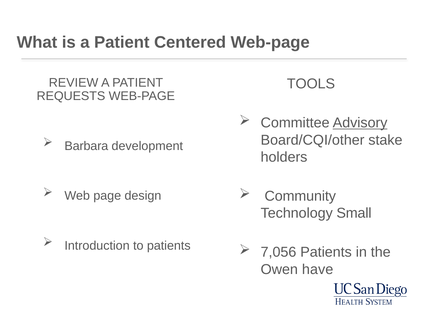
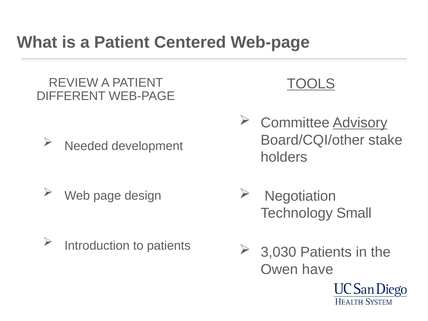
TOOLS underline: none -> present (311, 84)
REQUESTS: REQUESTS -> DIFFERENT (71, 96)
Barbara: Barbara -> Needed (86, 146)
Community: Community -> Negotiation (300, 196)
7,056: 7,056 -> 3,030 (278, 252)
